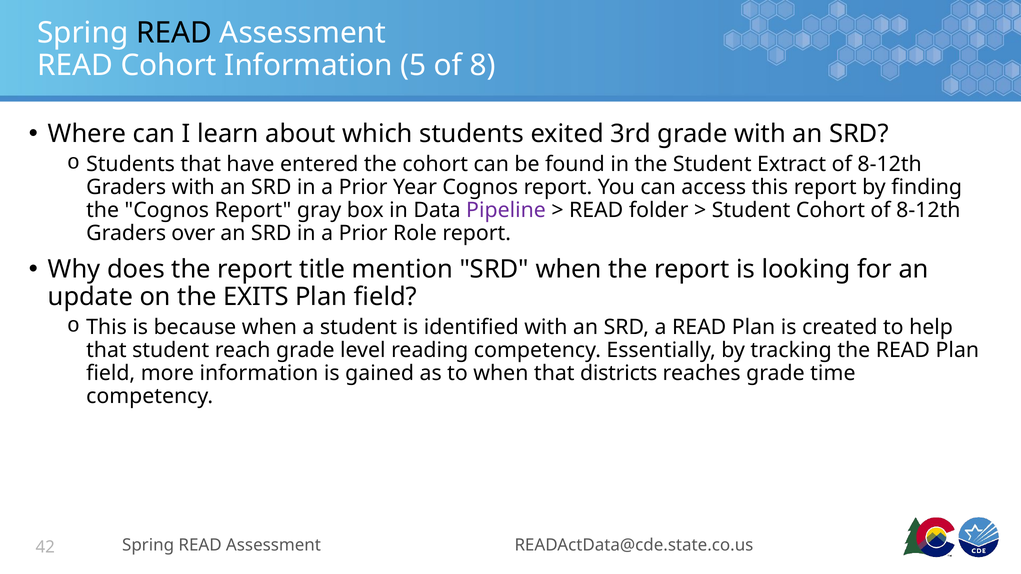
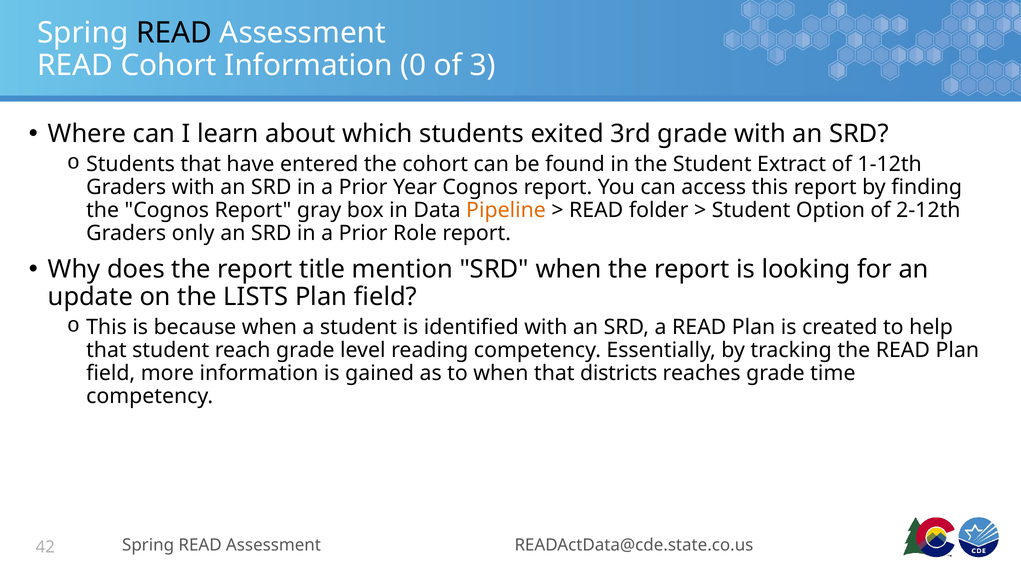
5: 5 -> 0 (413, 65)
8: 8 -> 3 (483, 65)
Extract of 8-12th: 8-12th -> 1-12th (890, 164)
Pipeline colour: purple -> orange (506, 210)
Student Cohort: Cohort -> Option (830, 210)
8-12th: 8-12th -> 2-12th (928, 210)
over: over -> only (193, 233)
EXITS: EXITS -> LISTS (256, 297)
